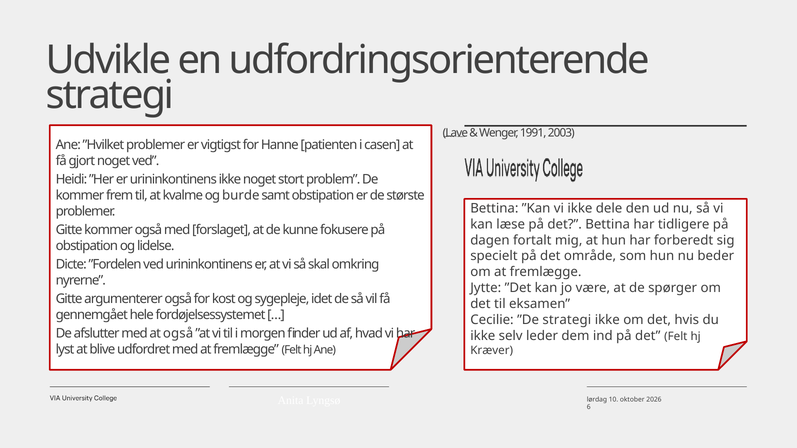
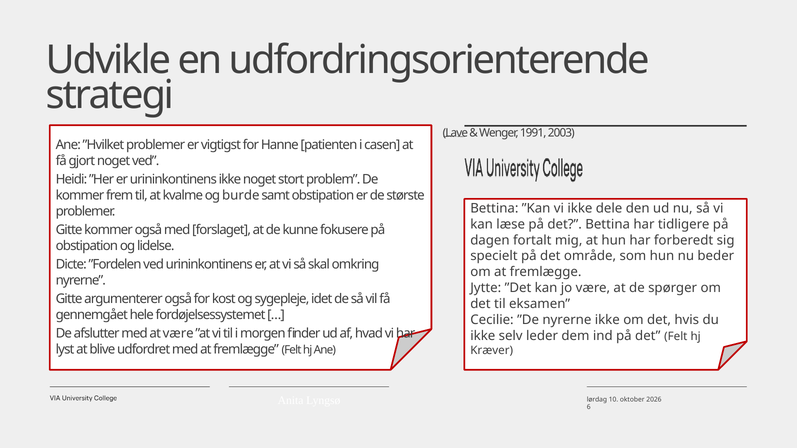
”De strategi: strategi -> nyrerne (567, 320)
at også: også -> være (178, 334)
